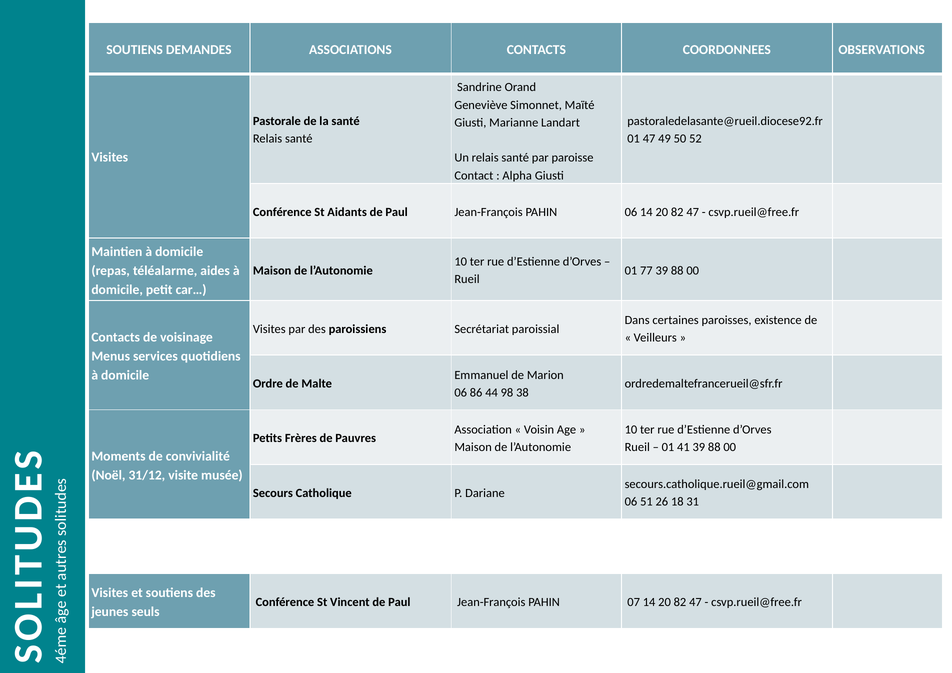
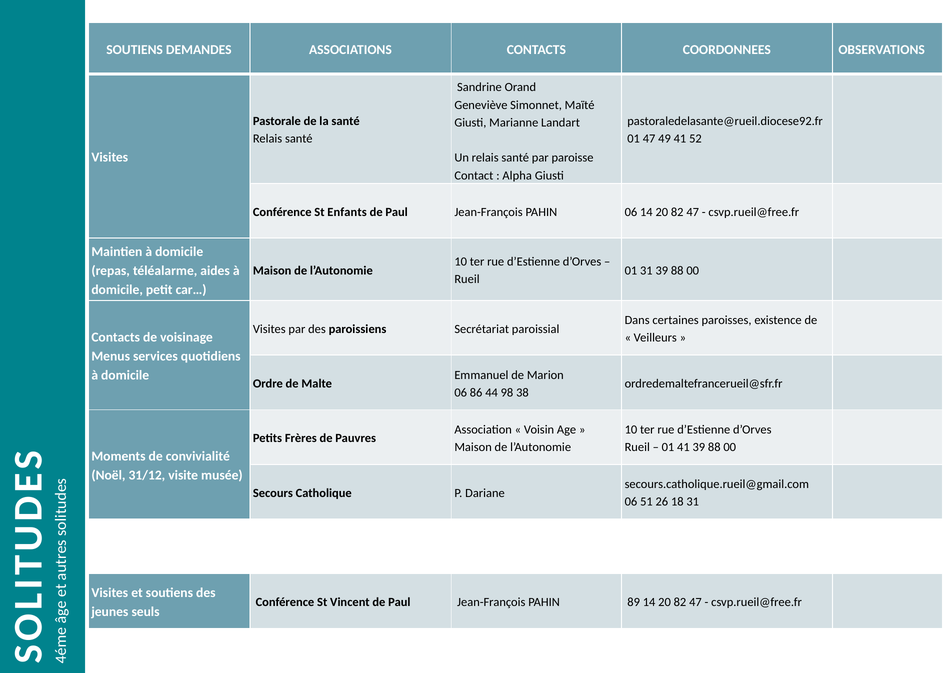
49 50: 50 -> 41 (680, 139)
Aidants: Aidants -> Enfants (347, 212)
01 77: 77 -> 31 (646, 271)
07: 07 -> 89 (634, 603)
